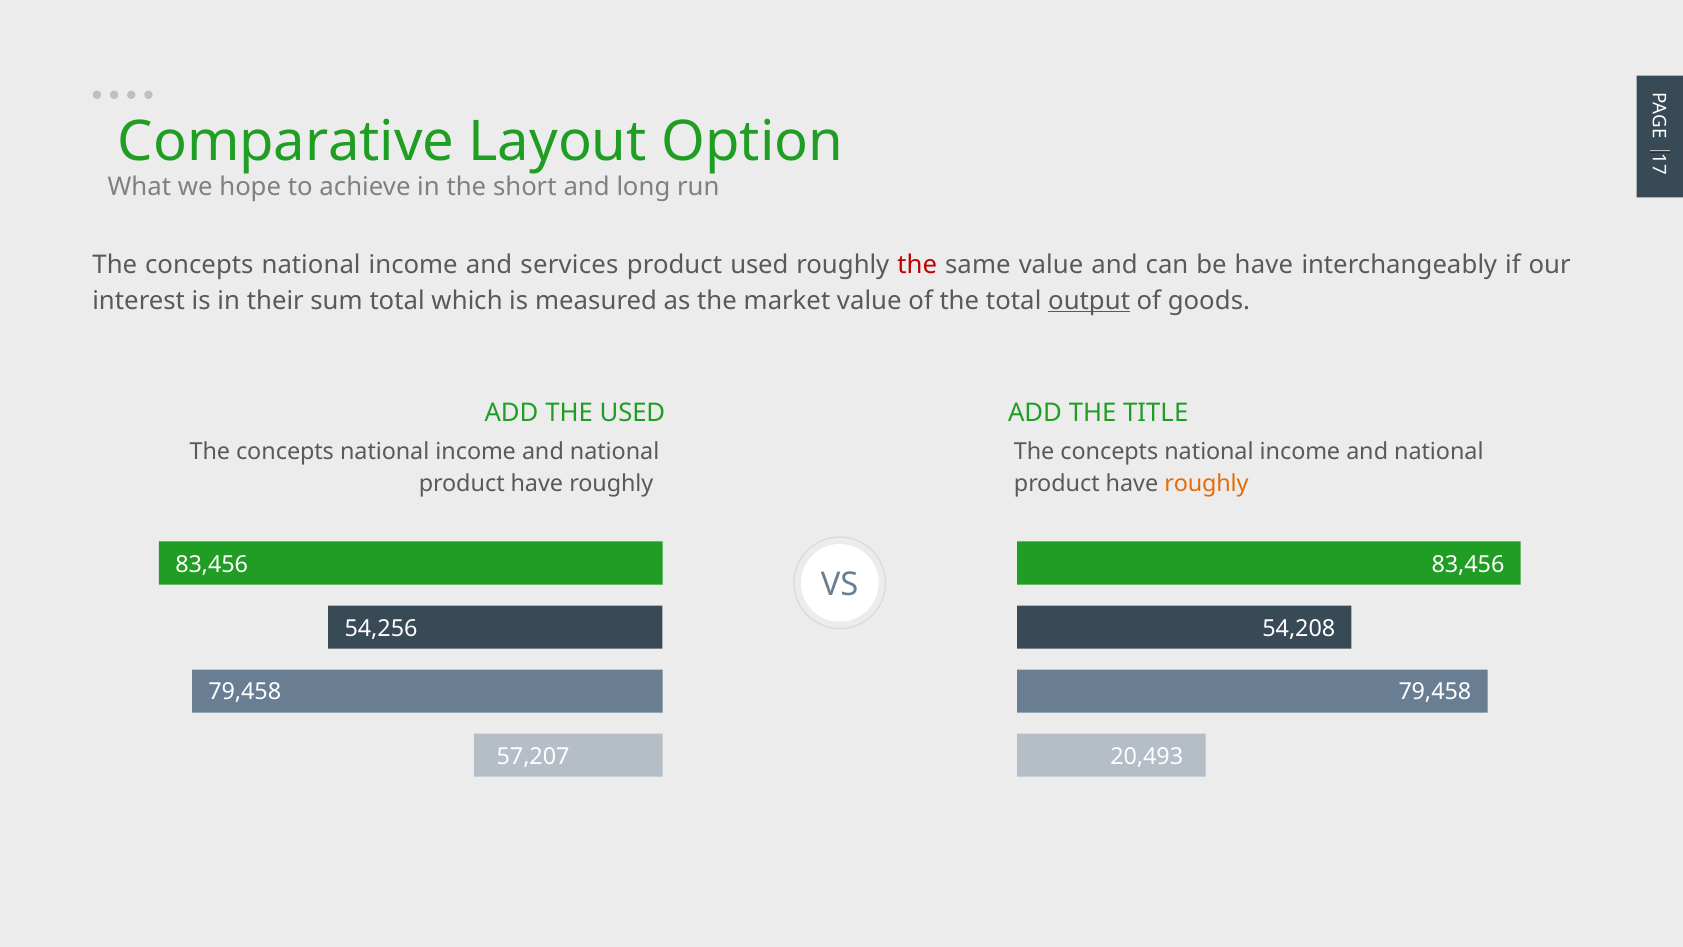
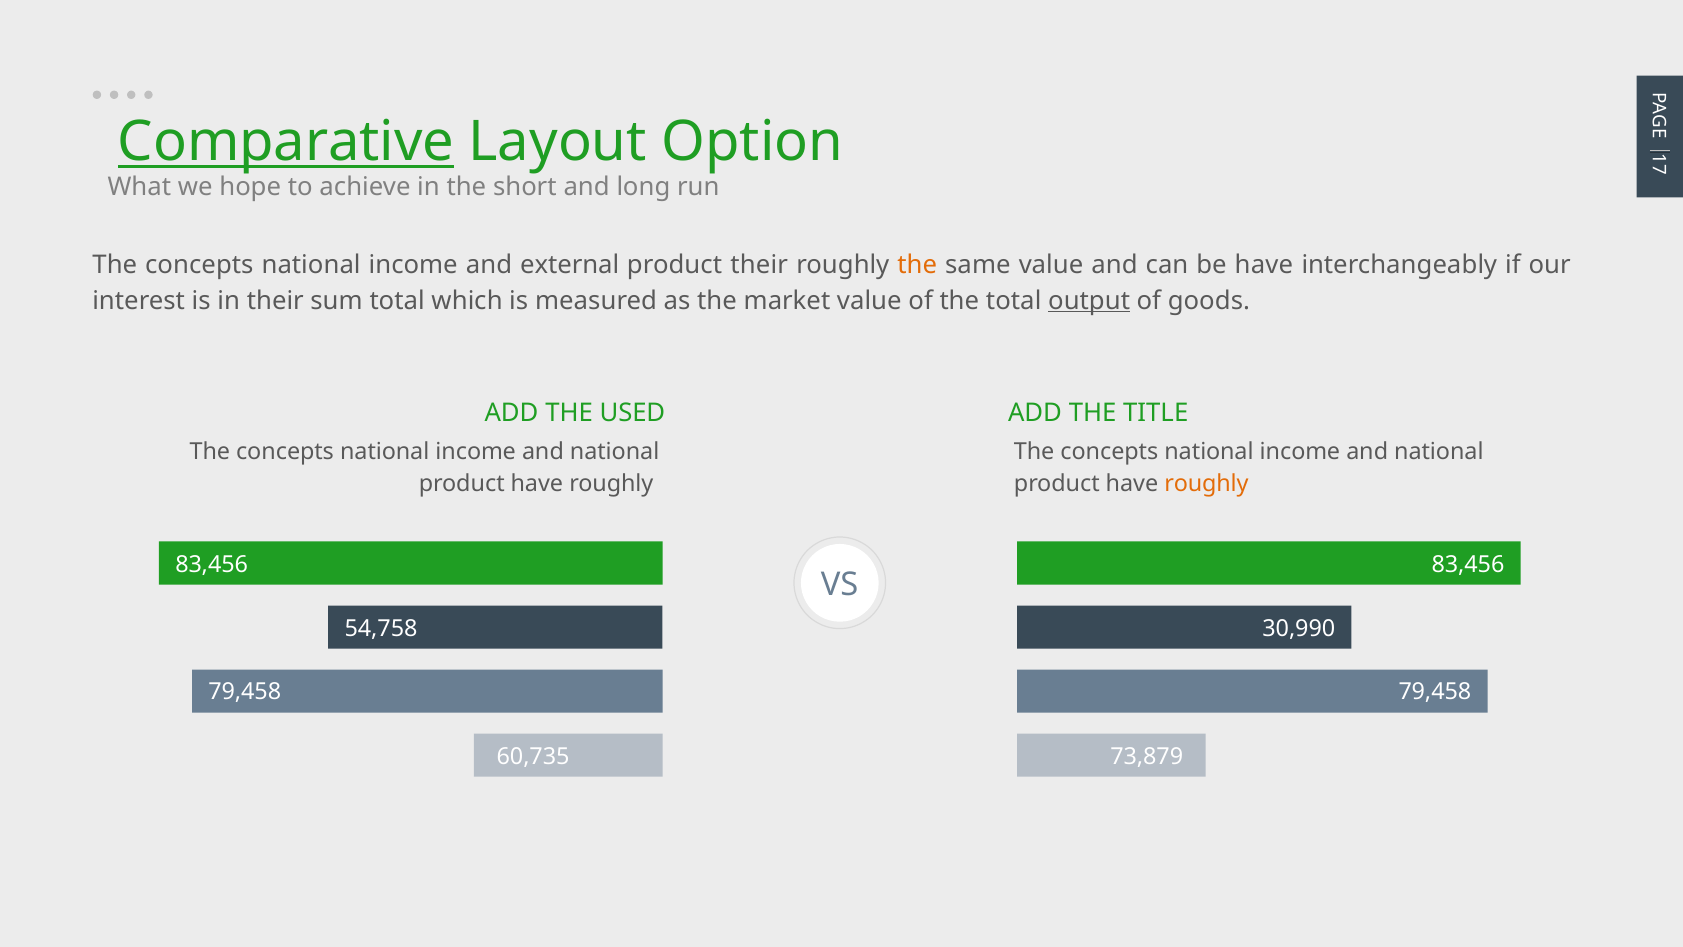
Comparative underline: none -> present (286, 142)
services: services -> external (570, 265)
product used: used -> their (759, 265)
the colour: red -> orange (917, 265)
54,256: 54,256 -> 54,758 (381, 628)
54,208: 54,208 -> 30,990 (1299, 628)
57,207: 57,207 -> 60,735 (533, 756)
20,493: 20,493 -> 73,879 (1147, 756)
